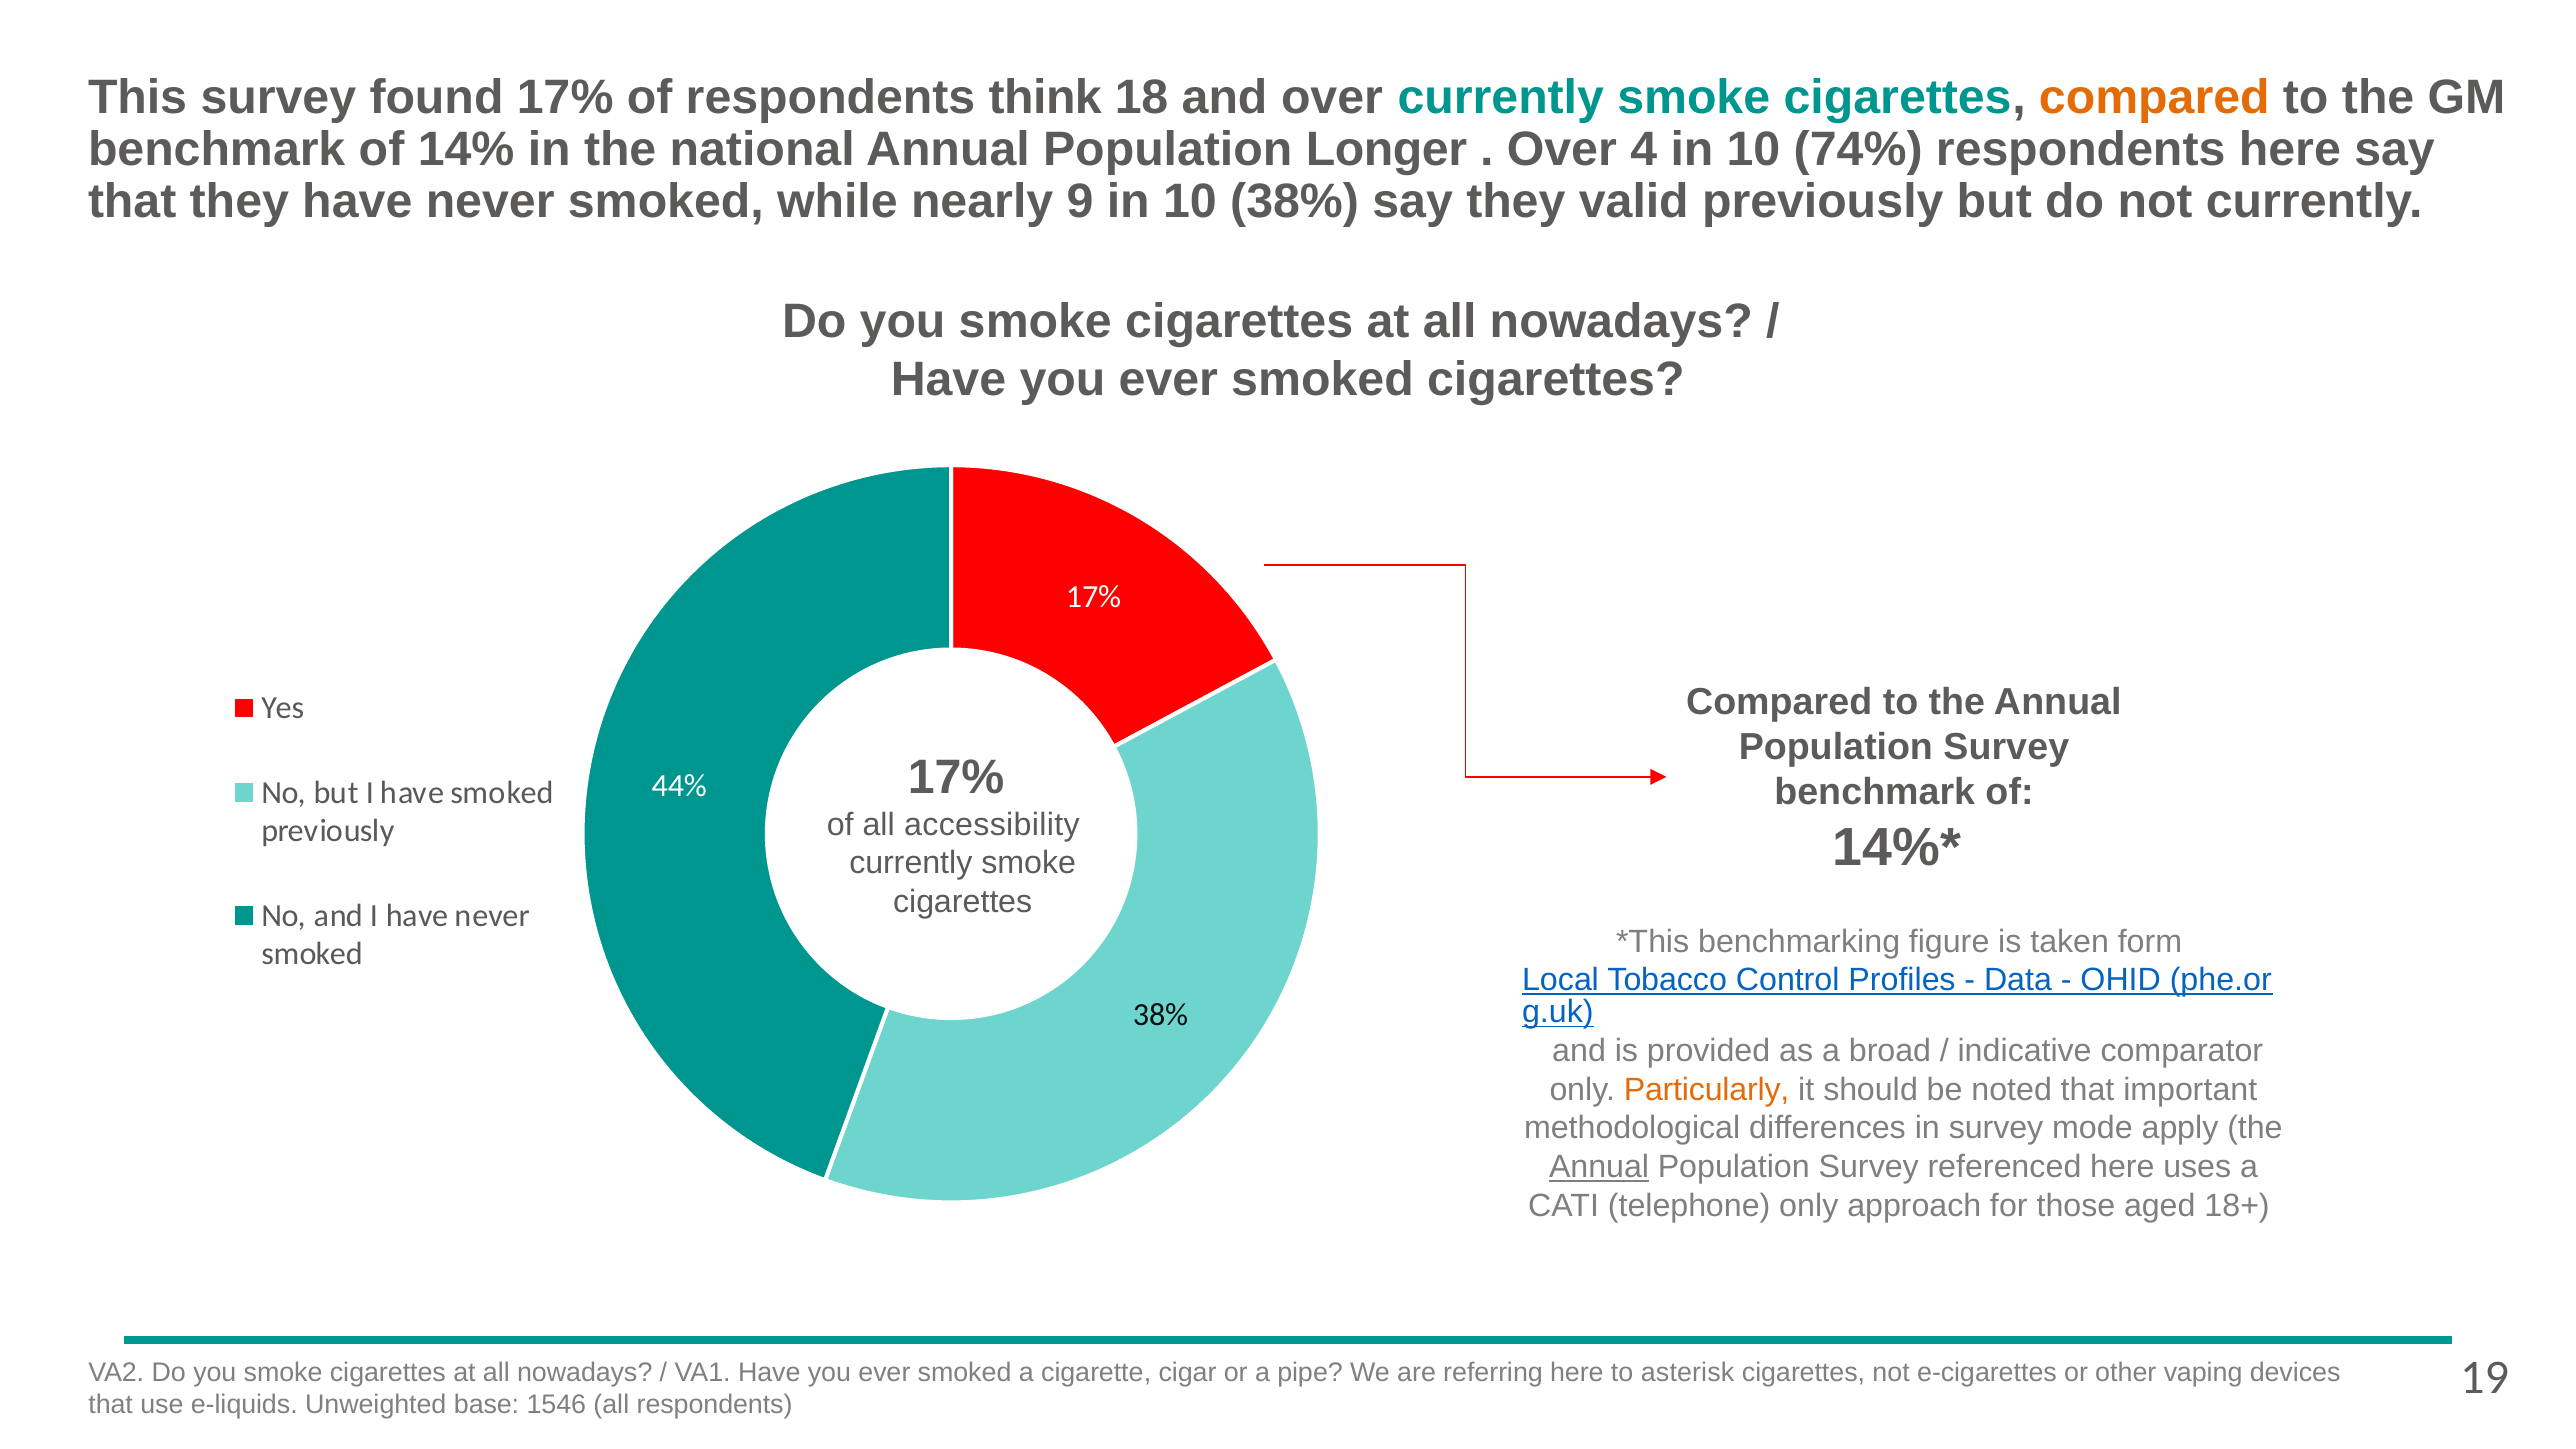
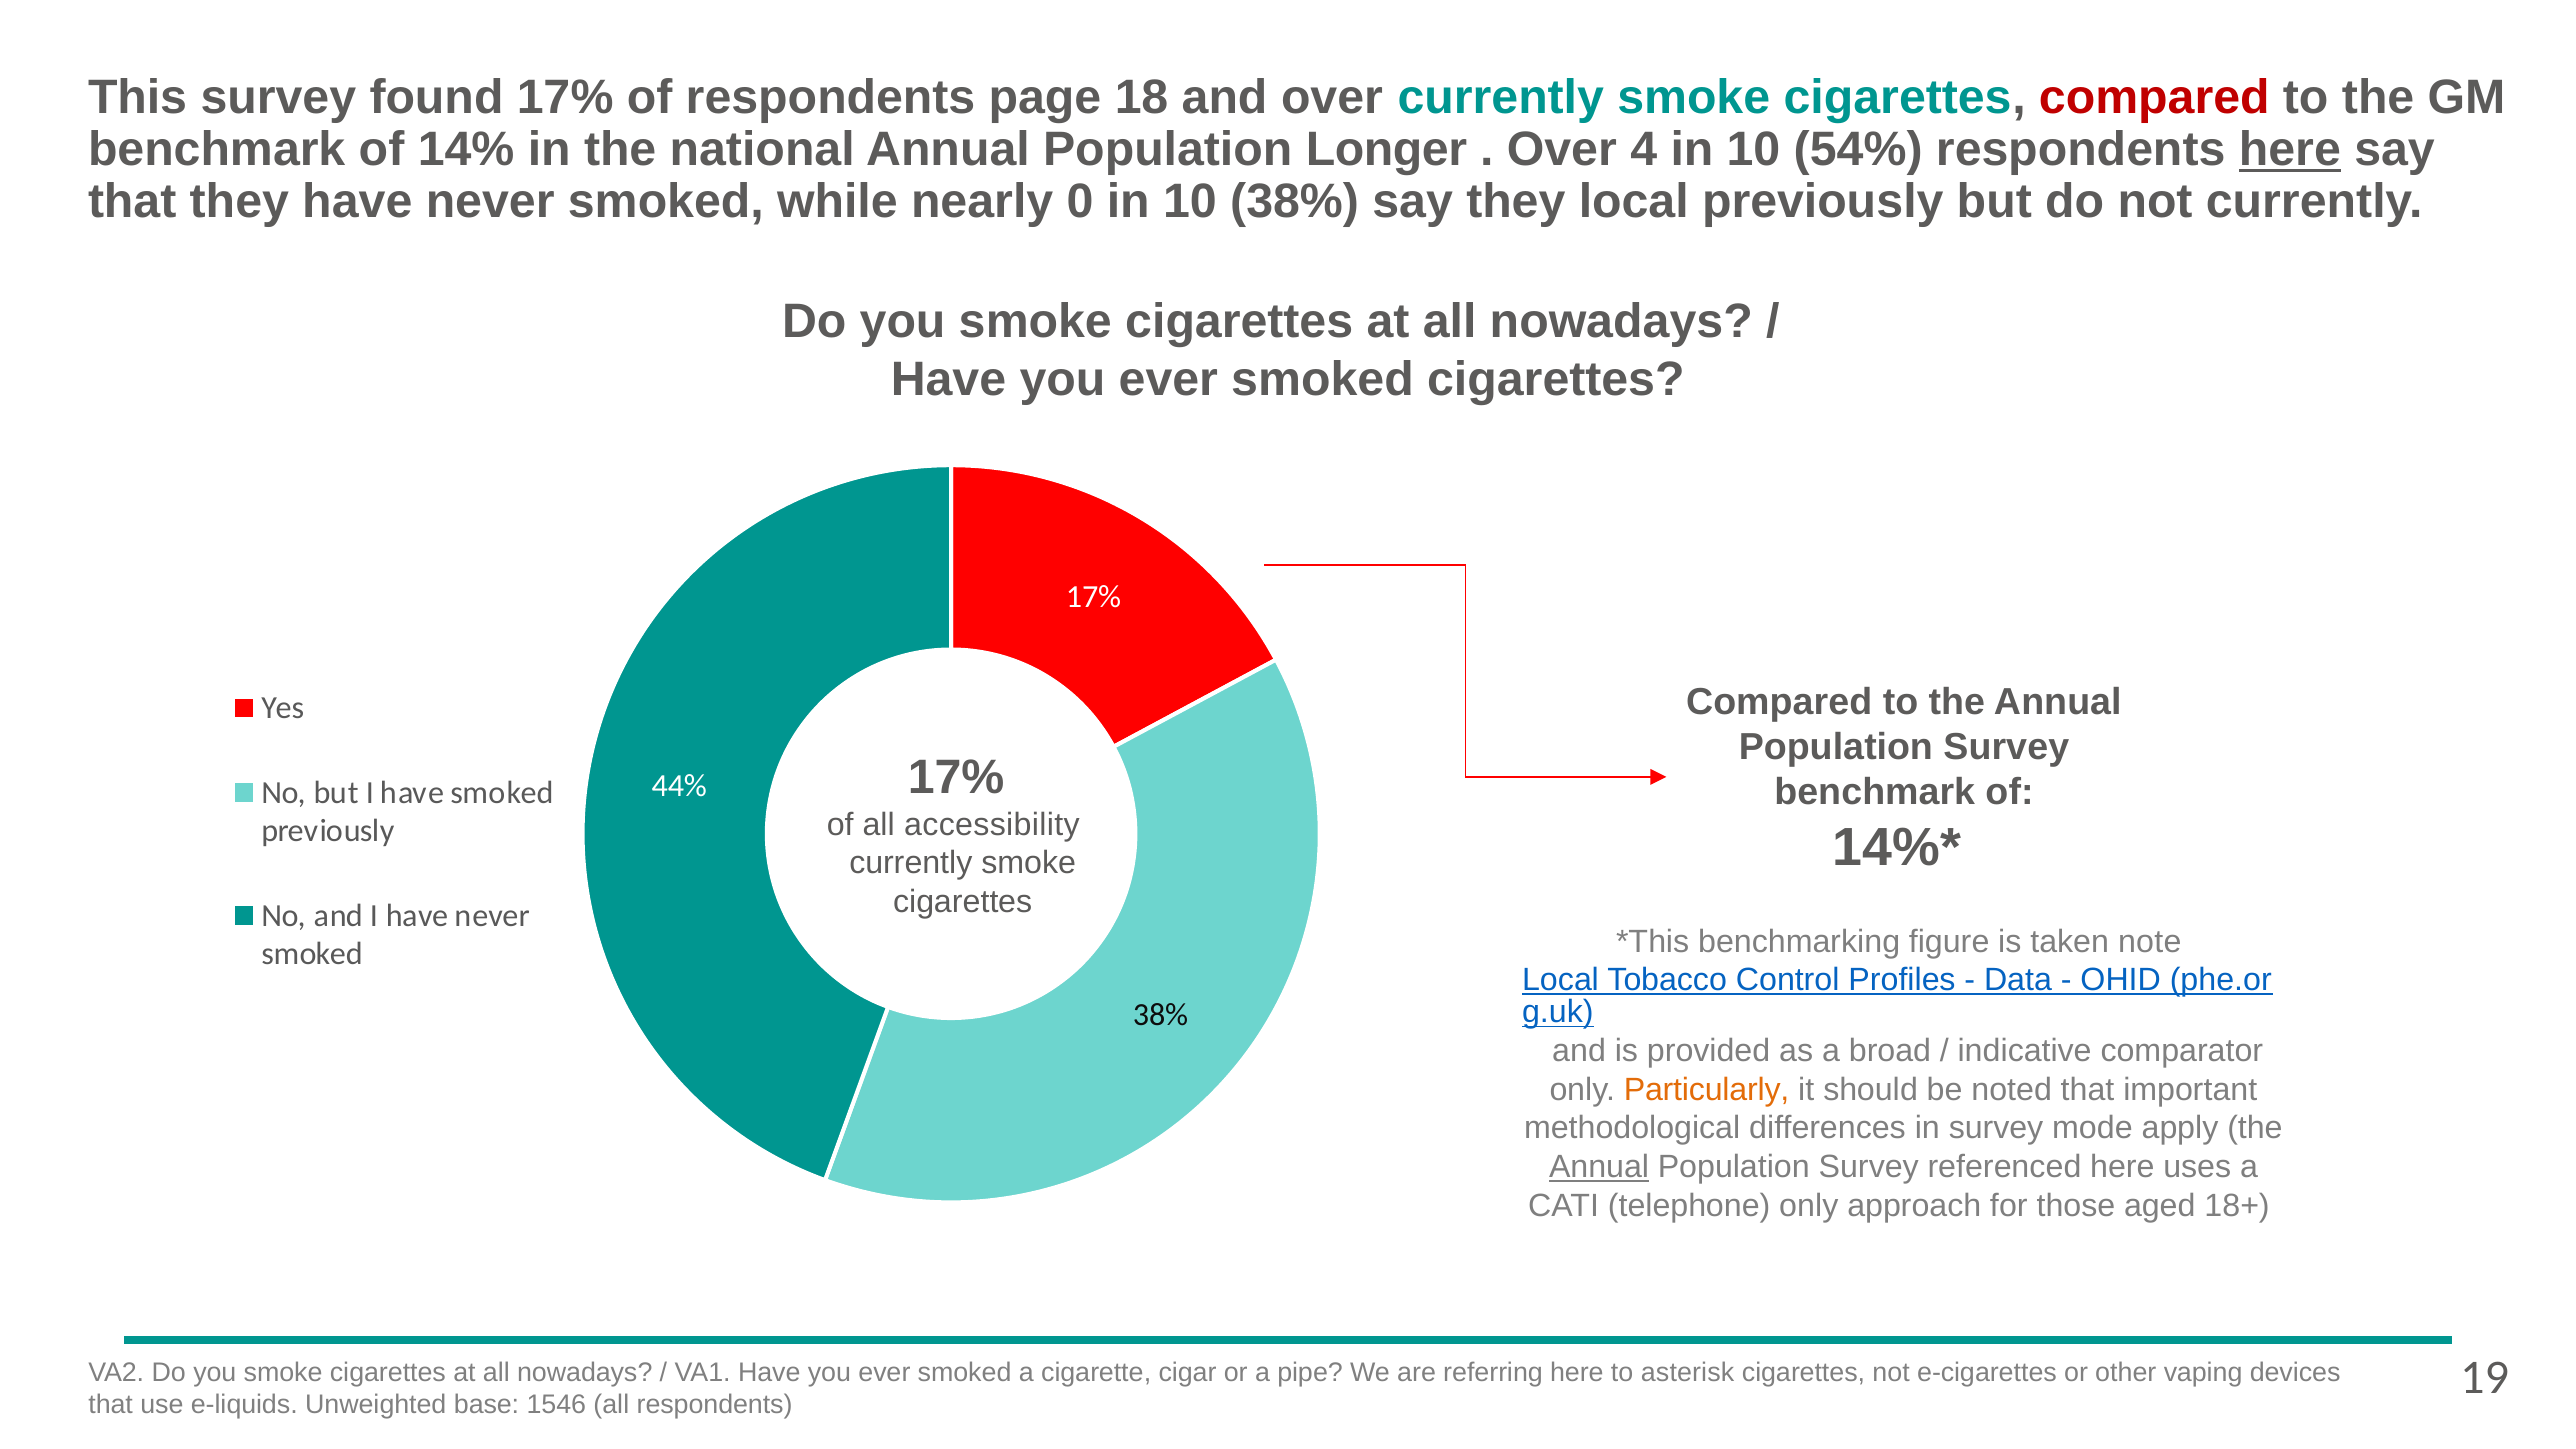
think: think -> page (1045, 97)
compared colour: orange -> red (2154, 97)
74%: 74% -> 54% (1858, 150)
here underline: none -> present (2290, 150)
9: 9 -> 0 (1080, 202)
they valid: valid -> local (1634, 202)
form: form -> note (2150, 942)
